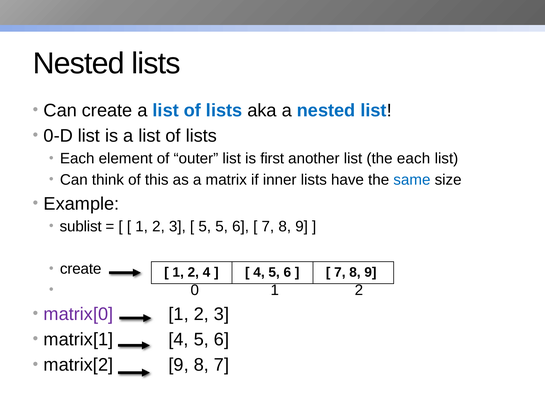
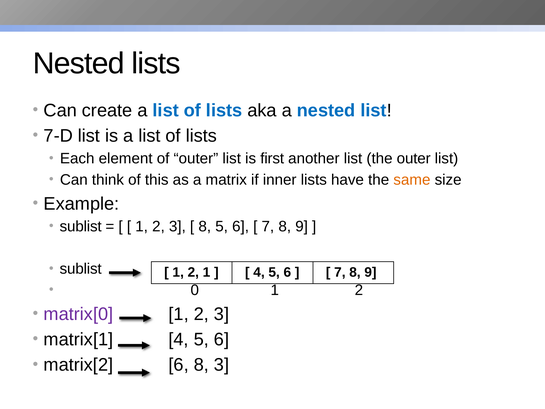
0-D: 0-D -> 7-D (58, 136)
the each: each -> outer (414, 159)
same colour: blue -> orange (412, 180)
5: 5 -> 8 (205, 226)
create: create -> sublist (81, 269)
2 4: 4 -> 1 (207, 272)
matrix[2 9: 9 -> 6 (179, 365)
8 7: 7 -> 3 (222, 365)
